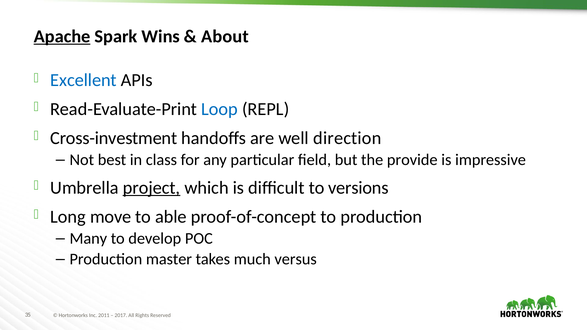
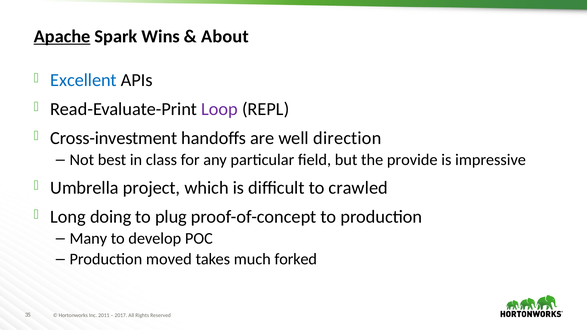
Loop colour: blue -> purple (220, 109)
project underline: present -> none (152, 188)
versions: versions -> crawled (358, 188)
move: move -> doing (111, 217)
able: able -> plug (171, 217)
master: master -> moved (169, 259)
versus: versus -> forked (296, 259)
